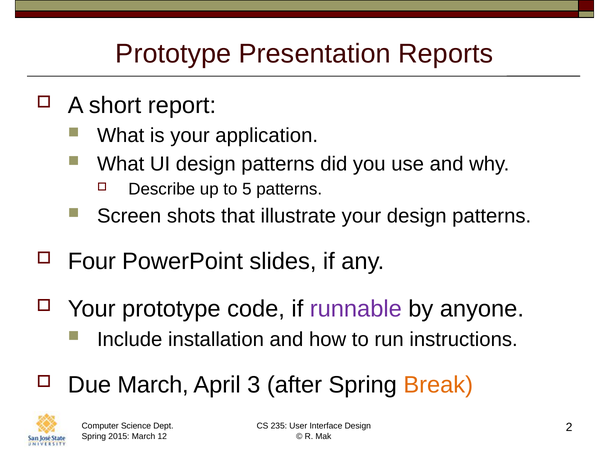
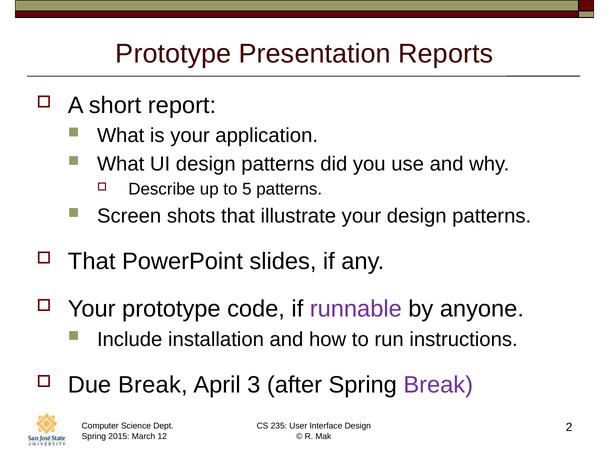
Four: Four -> That (92, 262)
Due March: March -> Break (153, 385)
Break colour: orange -> purple (438, 385)
